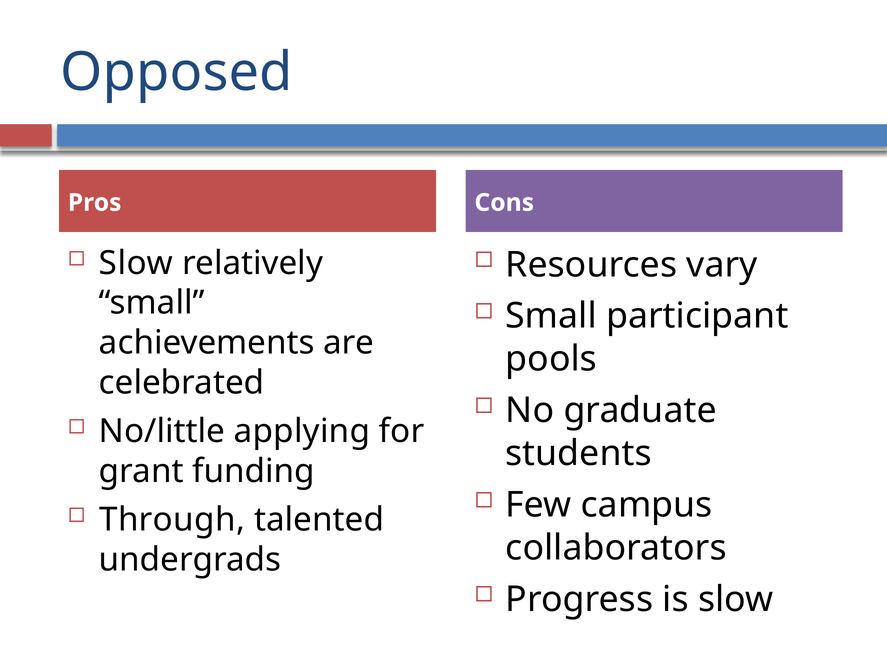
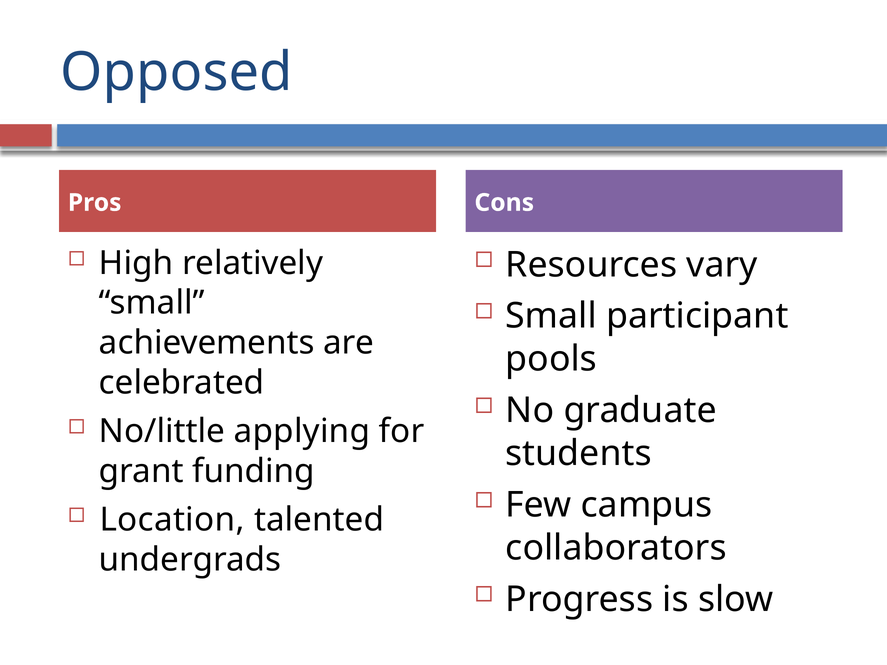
Slow: Slow -> High (136, 263)
Through: Through -> Location (172, 520)
